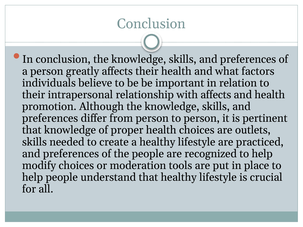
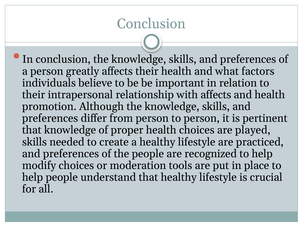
outlets: outlets -> played (253, 130)
